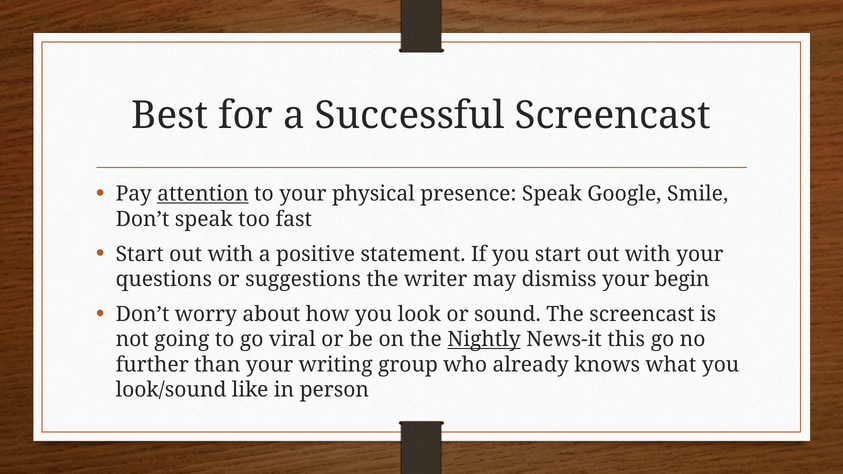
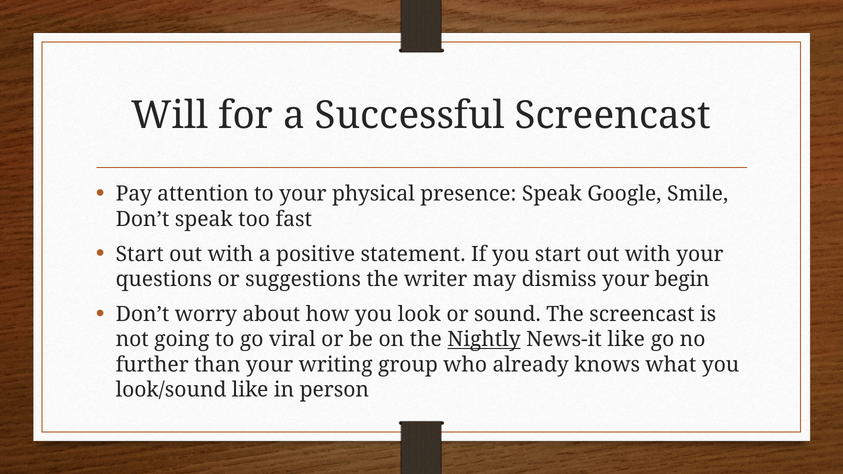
Best: Best -> Will (170, 116)
attention underline: present -> none (203, 194)
News-it this: this -> like (626, 340)
